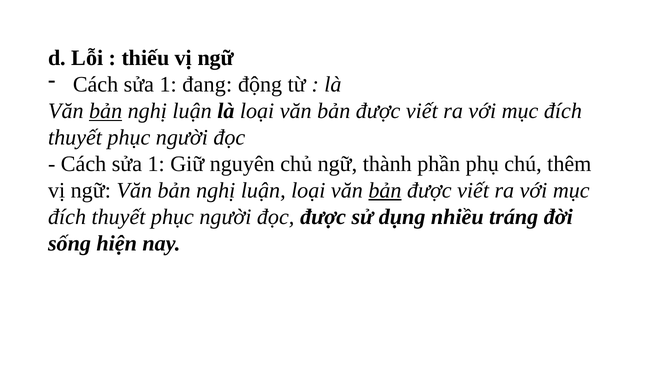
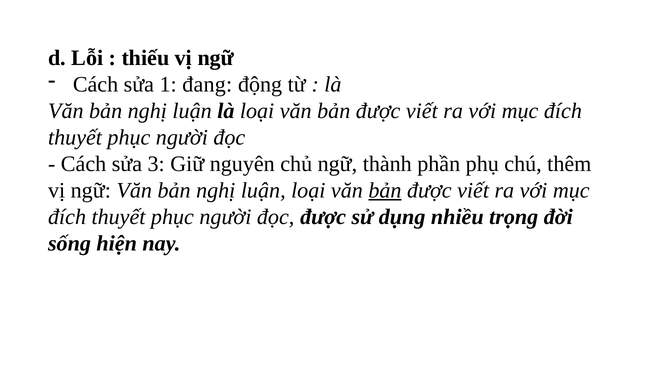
bản underline: present -> none (106, 111)
1: 1 -> 3 (156, 164)
tráng: tráng -> trọng (514, 217)
